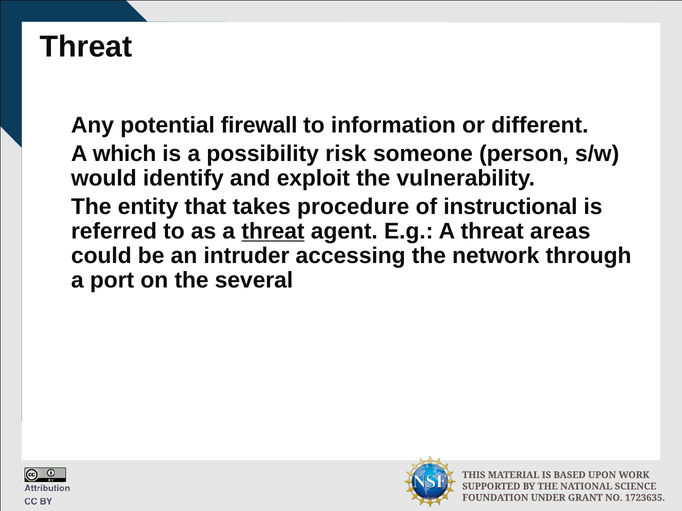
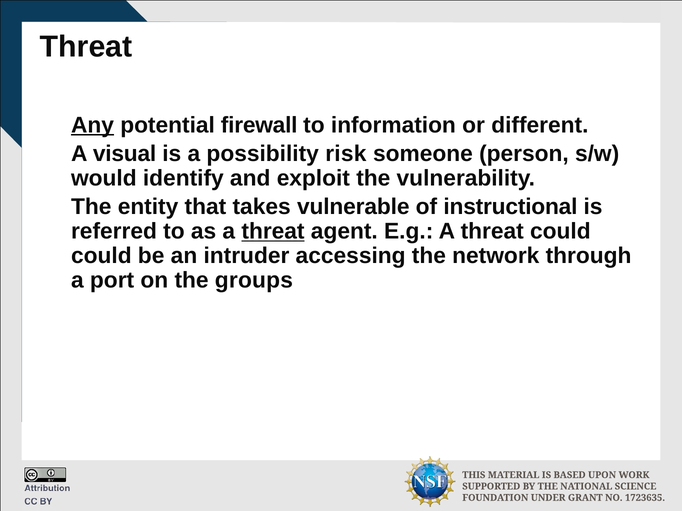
Any underline: none -> present (93, 125)
which: which -> visual (125, 154)
procedure: procedure -> vulnerable (353, 207)
threat areas: areas -> could (560, 231)
several: several -> groups (254, 281)
